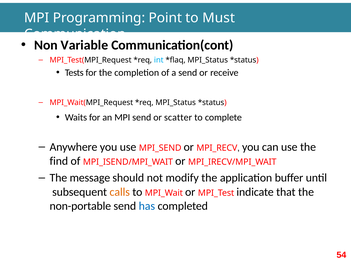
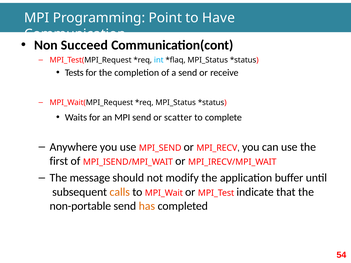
Must: Must -> Have (219, 18)
Variable: Variable -> Succeed (84, 45)
find: find -> first (59, 161)
has colour: blue -> orange (147, 206)
